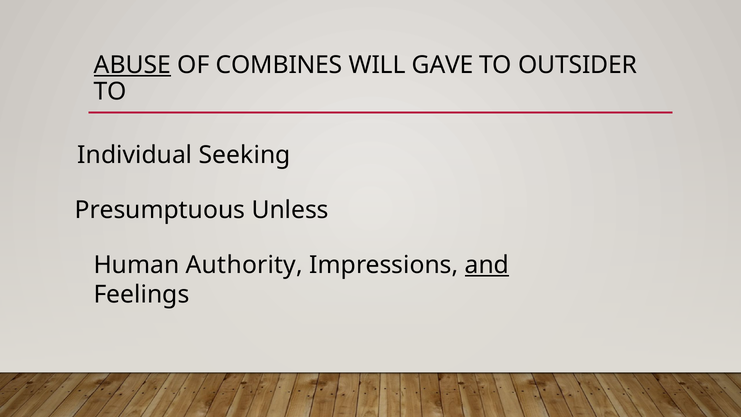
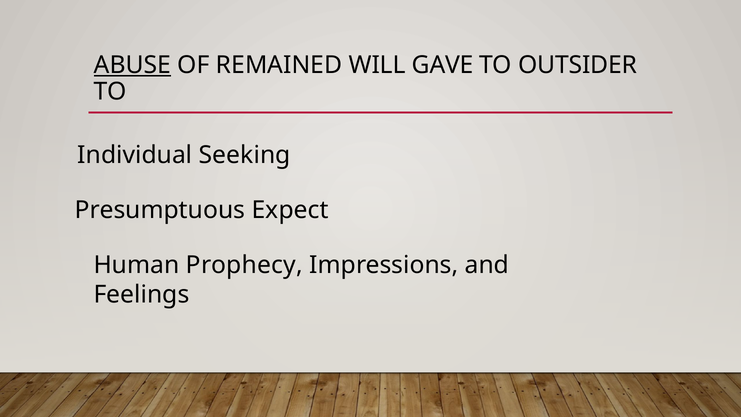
COMBINES: COMBINES -> REMAINED (279, 65)
Unless: Unless -> Expect (290, 210)
Authority: Authority -> Prophecy (244, 265)
and underline: present -> none (487, 265)
